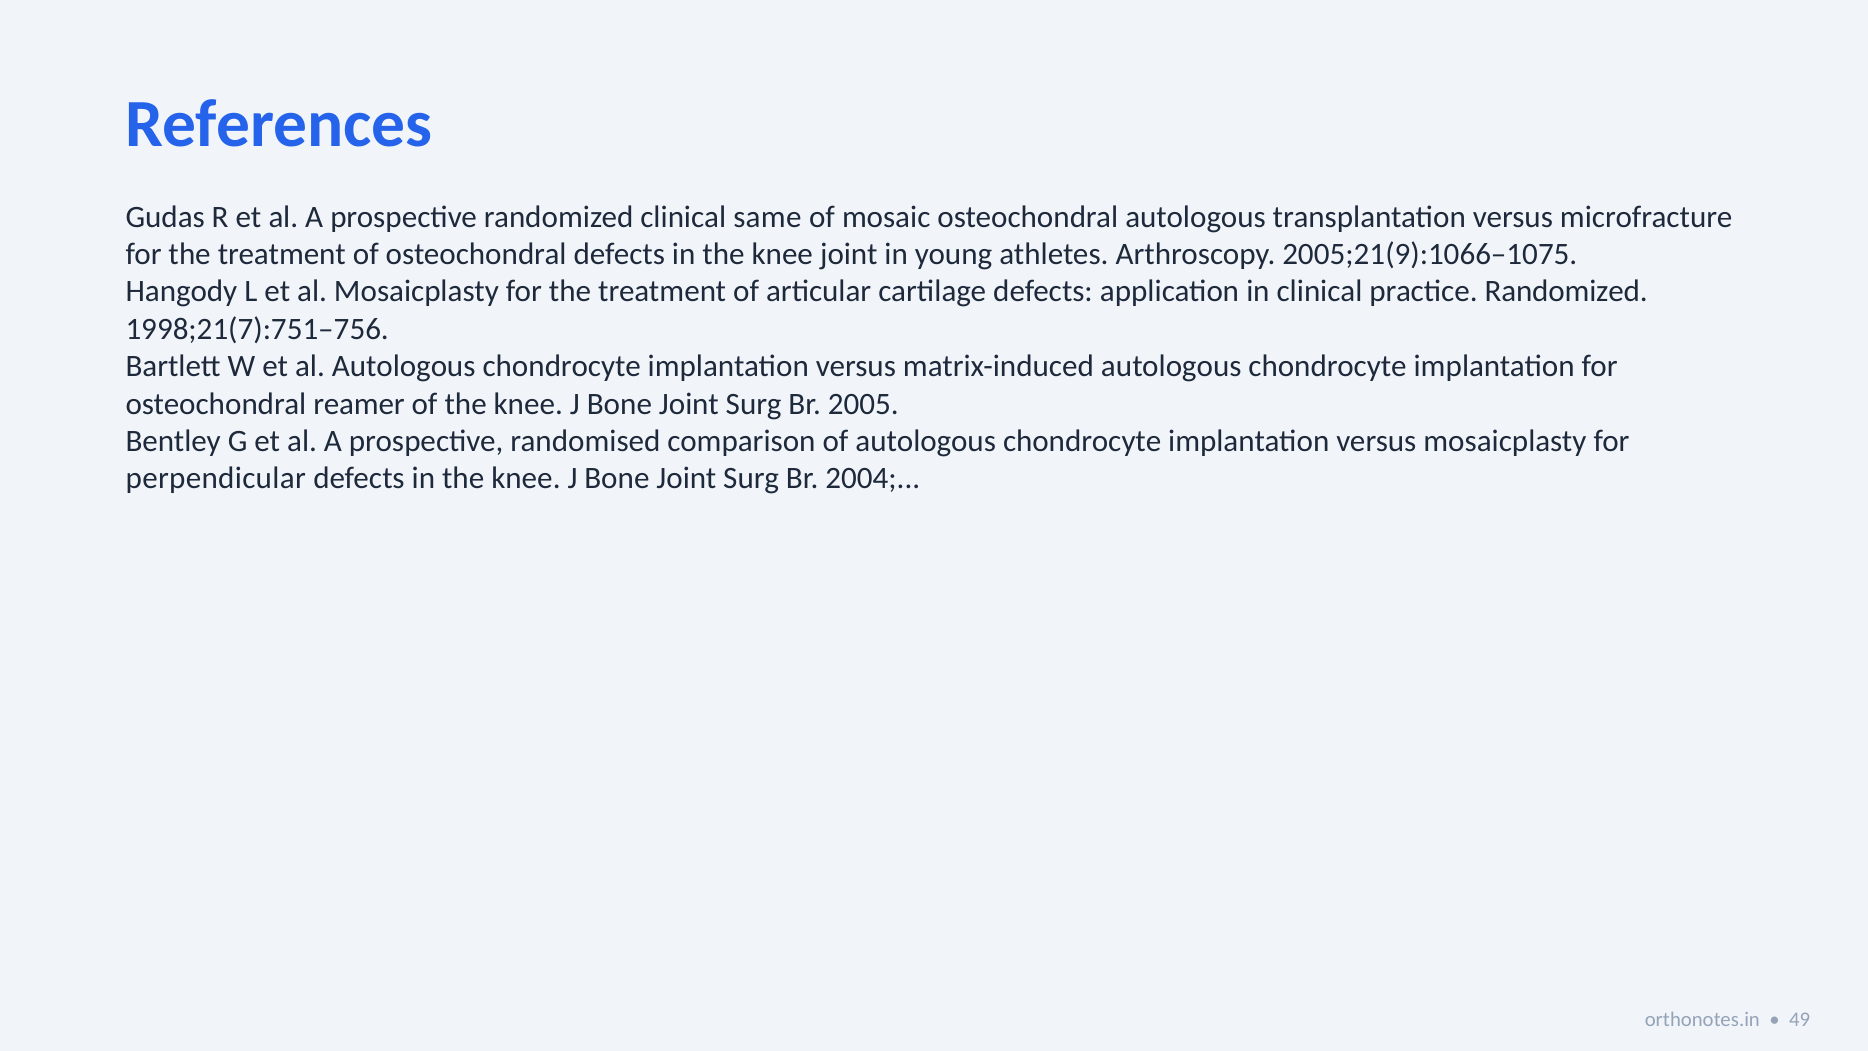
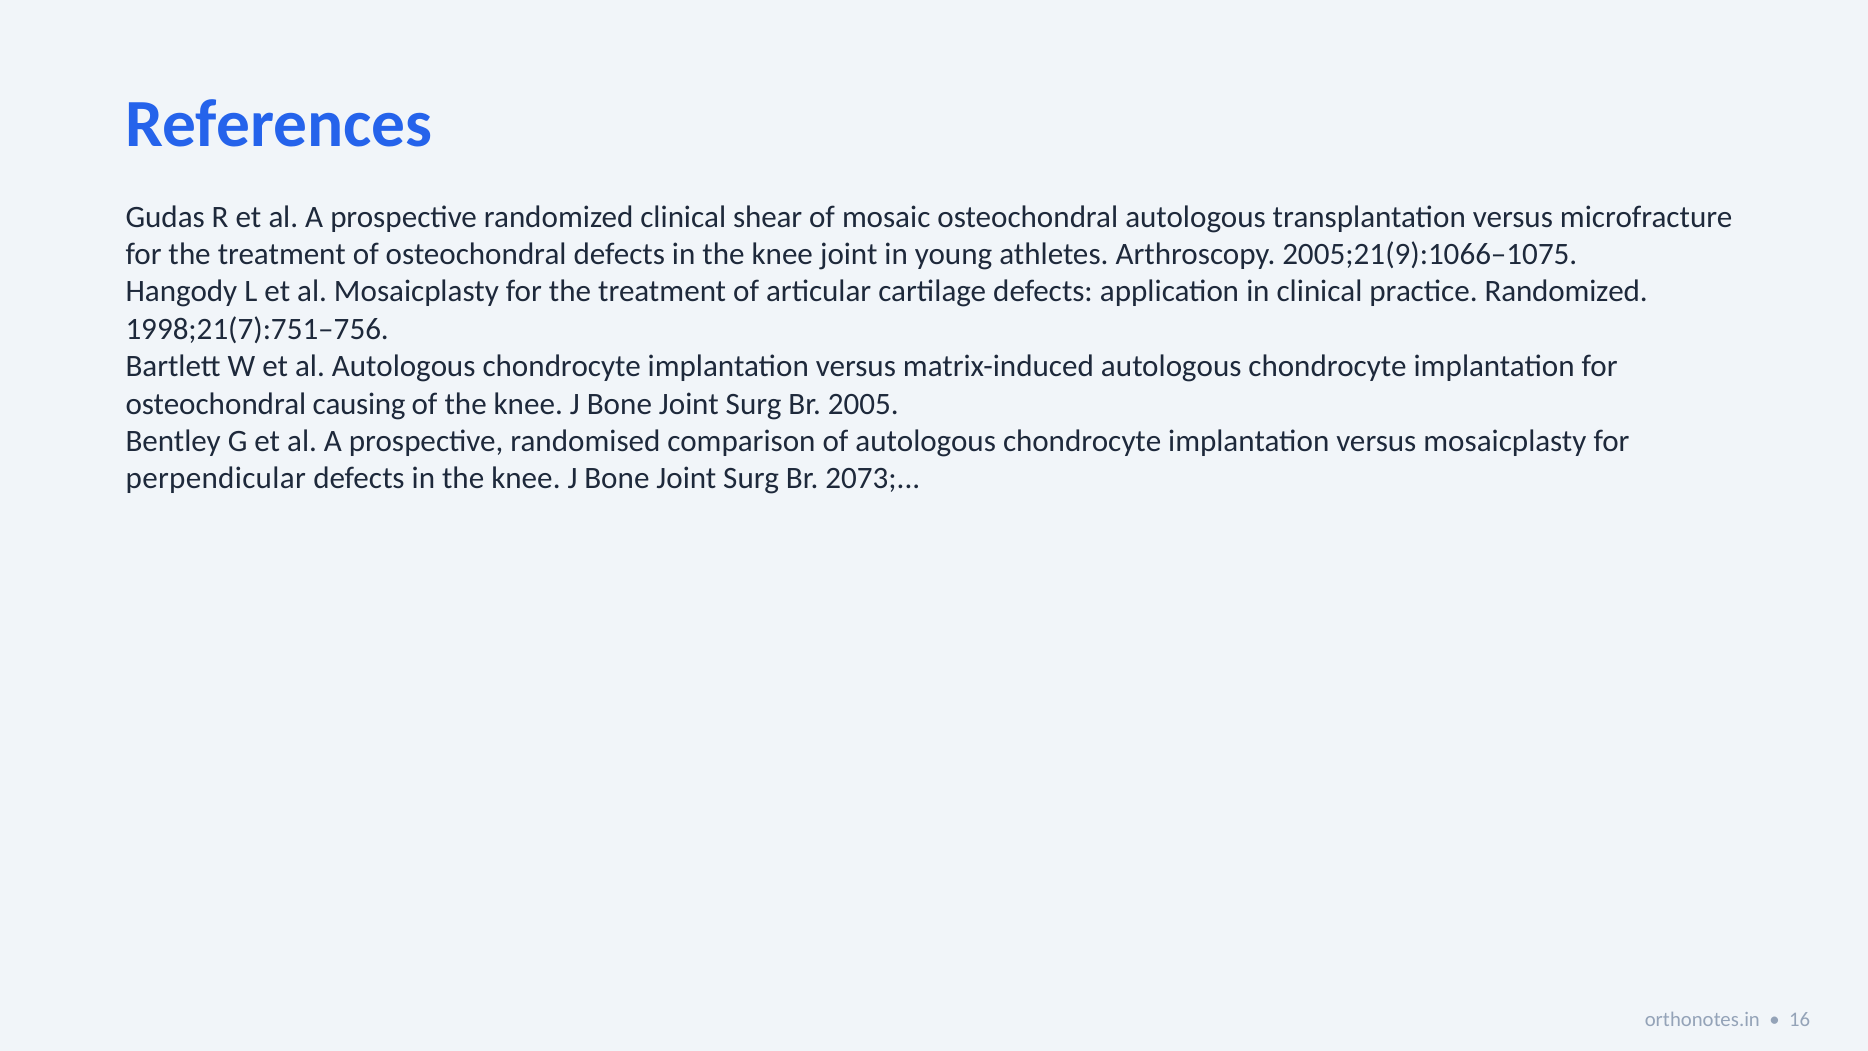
same: same -> shear (768, 217)
reamer: reamer -> causing (359, 404)
2004: 2004 -> 2073 (873, 478)
49: 49 -> 16 (1800, 1019)
